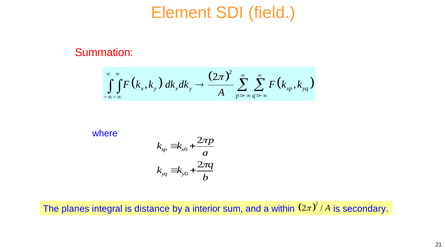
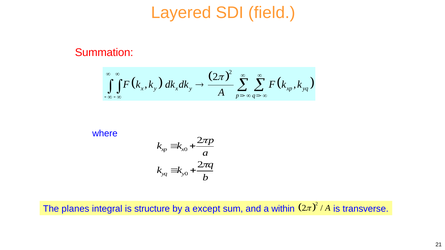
Element: Element -> Layered (181, 13)
distance: distance -> structure (152, 209)
interior: interior -> except (206, 209)
secondary: secondary -> transverse (366, 209)
